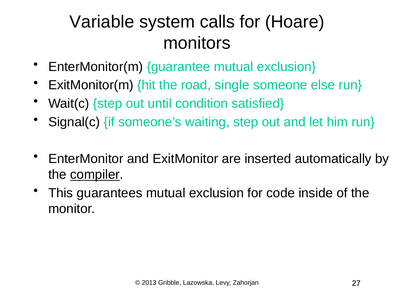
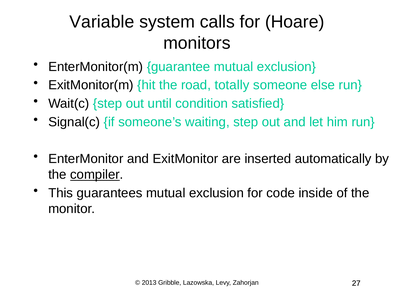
single: single -> totally (232, 85)
